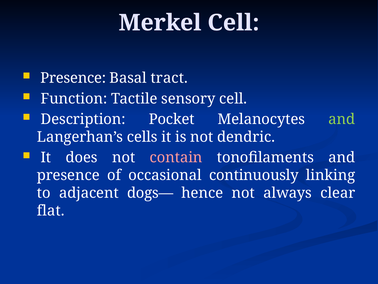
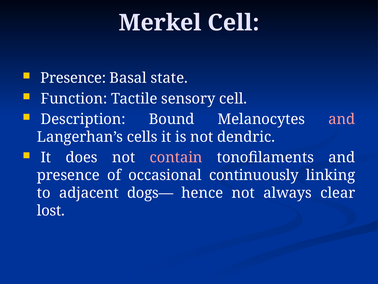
tract: tract -> state (169, 78)
Pocket: Pocket -> Bound (172, 119)
and colour: light green -> pink (342, 119)
flat: flat -> lost (51, 210)
